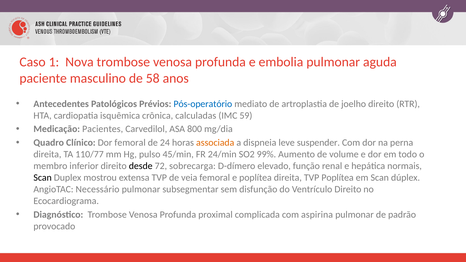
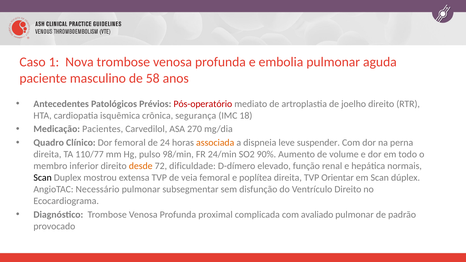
Pós-operatório colour: blue -> red (203, 104)
calculadas: calculadas -> segurança (196, 116)
59: 59 -> 18 (246, 116)
800: 800 -> 270 (195, 129)
45/min: 45/min -> 98/min (178, 154)
99%: 99% -> 90% (266, 154)
desde colour: black -> orange (141, 166)
sobrecarga: sobrecarga -> dificuldade (192, 166)
TVP Poplítea: Poplítea -> Orientar (338, 178)
aspirina: aspirina -> avaliado (317, 215)
